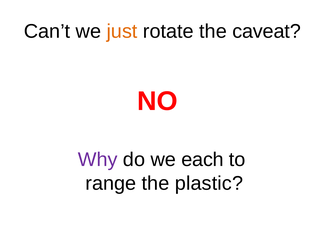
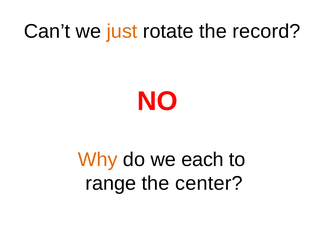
caveat: caveat -> record (266, 31)
Why colour: purple -> orange (98, 160)
plastic: plastic -> center (209, 184)
